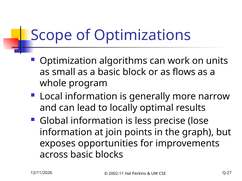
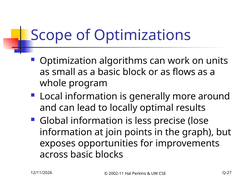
narrow: narrow -> around (214, 97)
